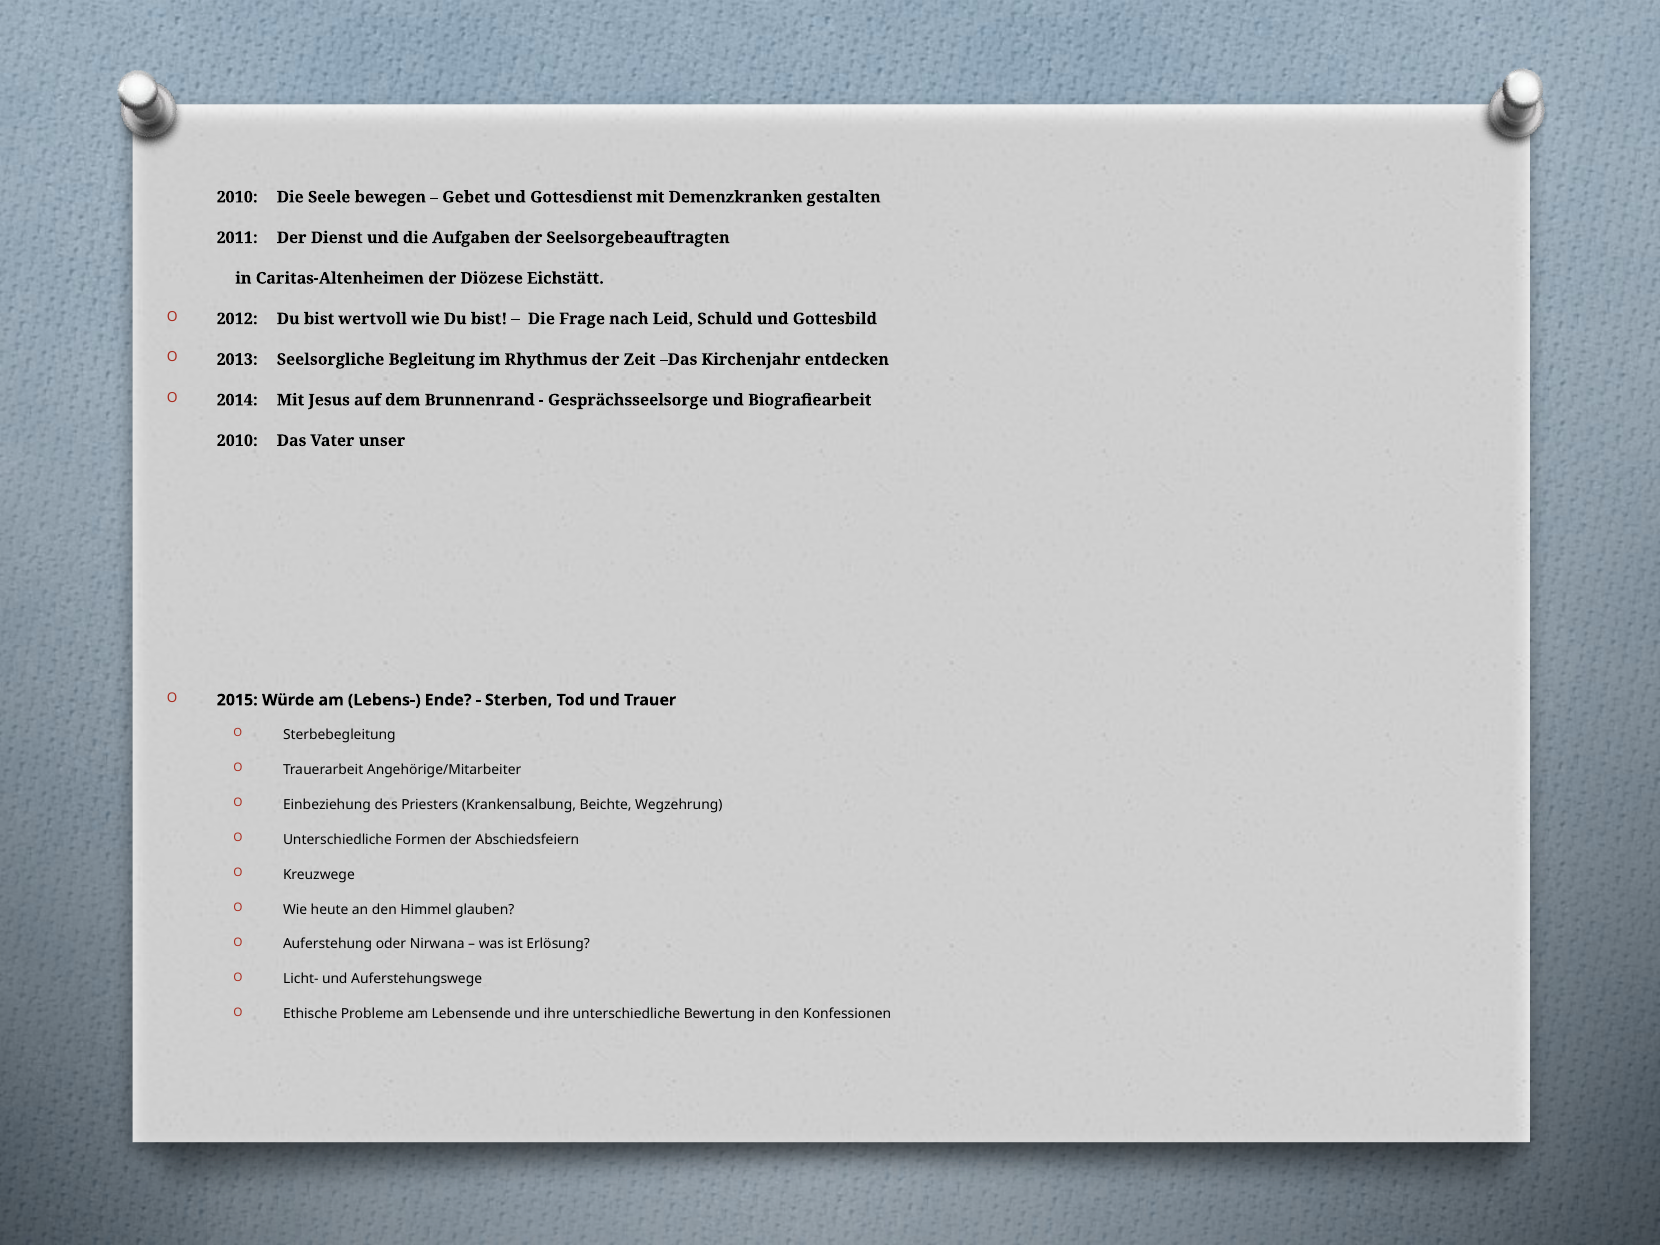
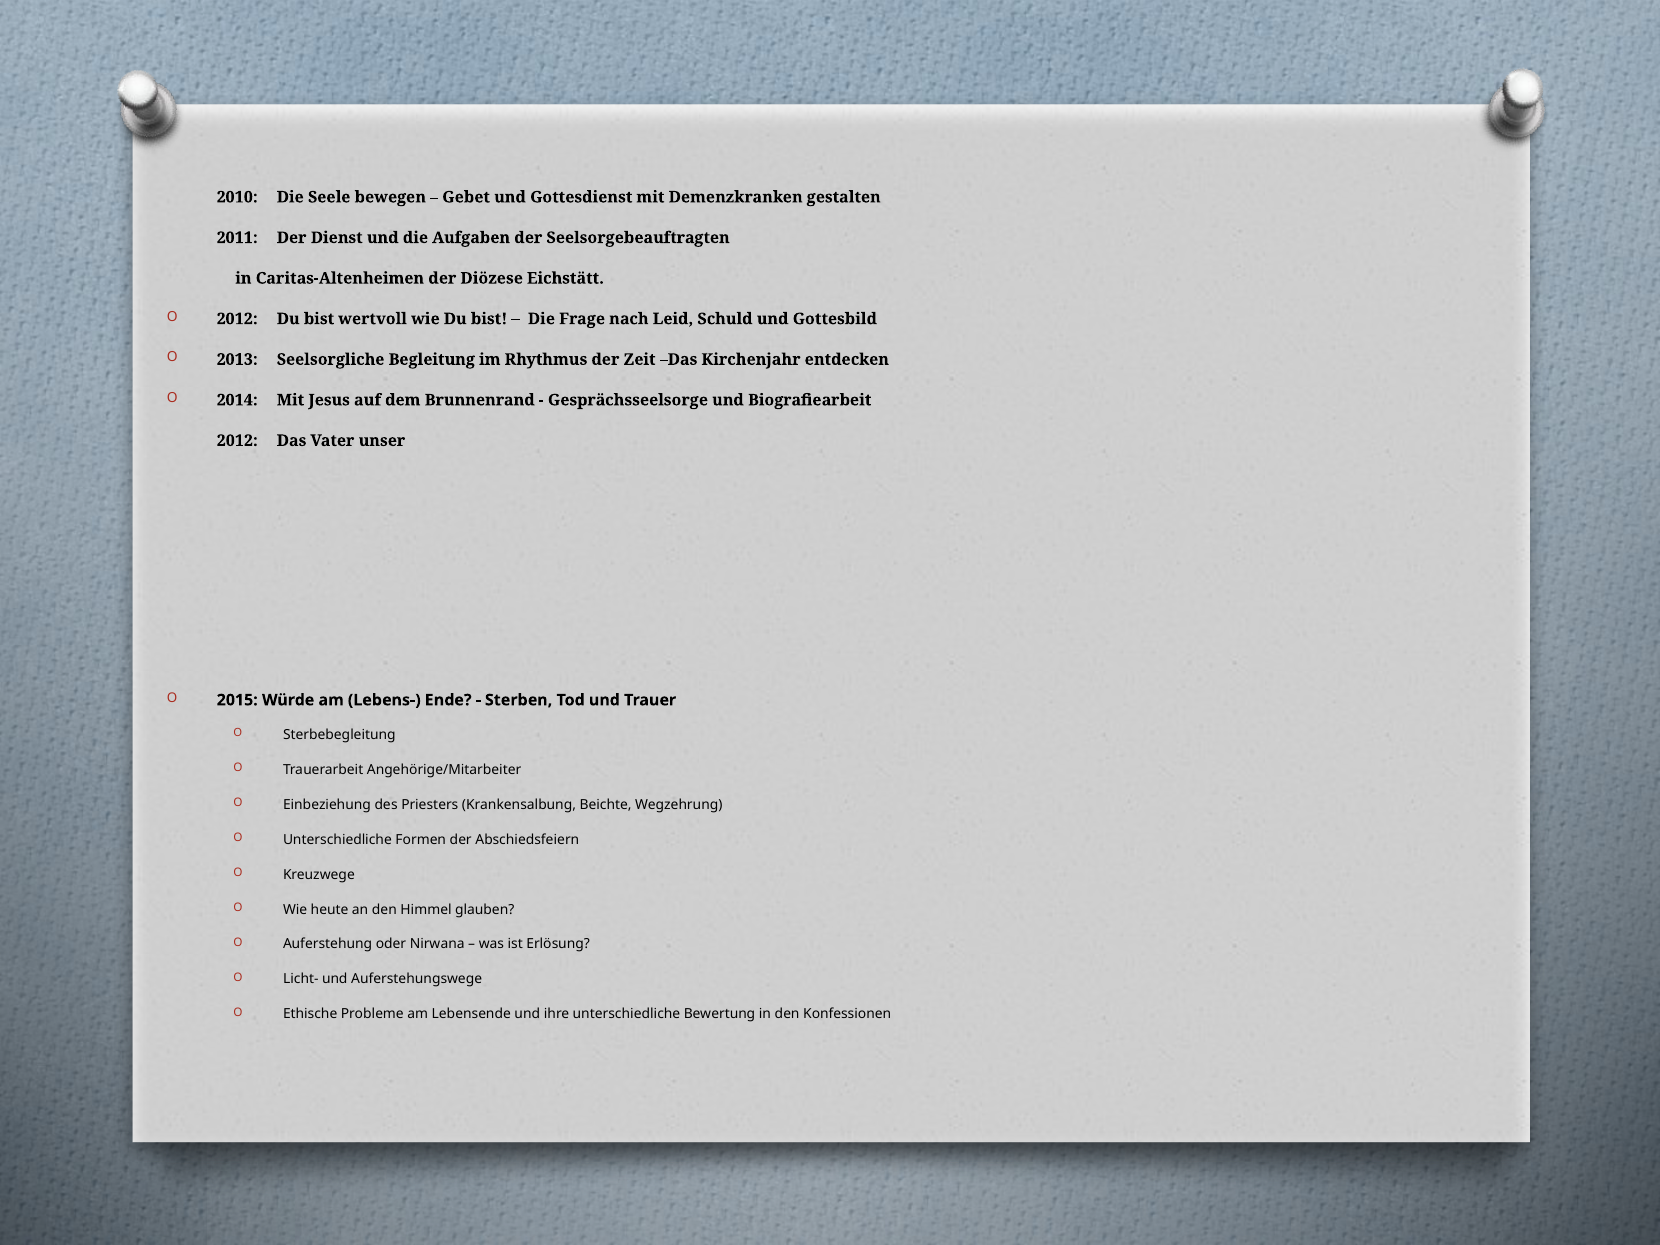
2010: 2010 -> 2012 (237, 441)
